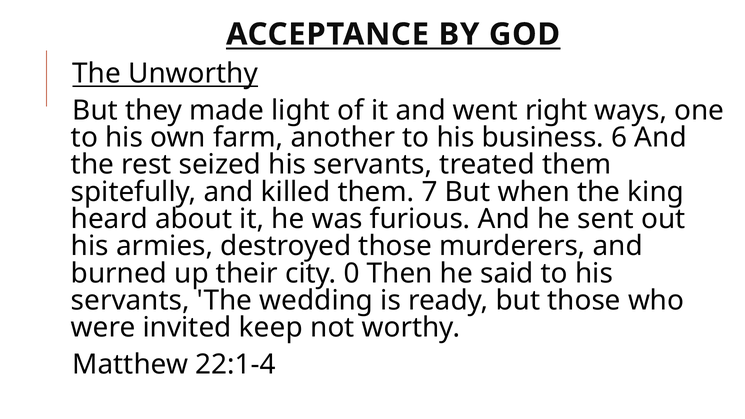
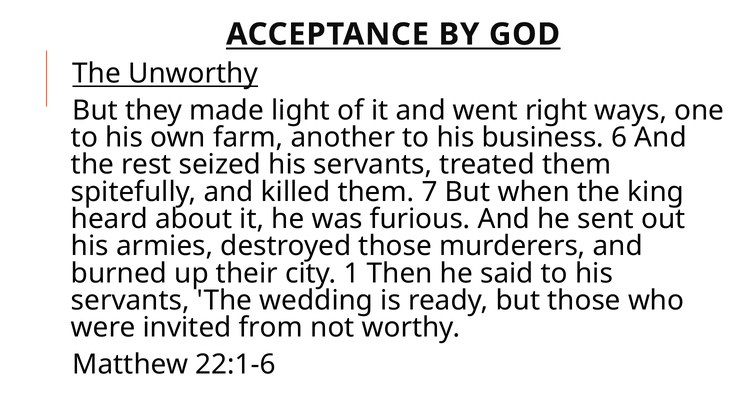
0: 0 -> 1 (352, 273)
keep: keep -> from (271, 328)
22:1-4: 22:1-4 -> 22:1-6 (235, 365)
